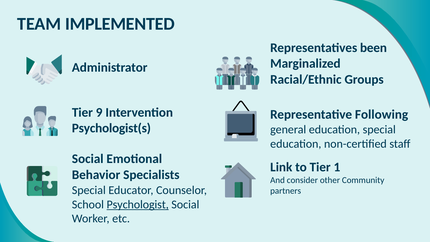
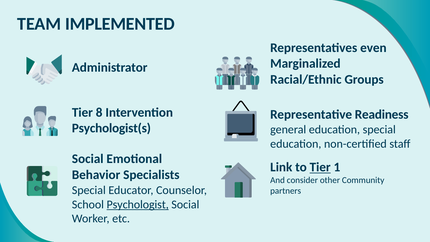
been: been -> even (373, 48)
9: 9 -> 8 (99, 112)
Following: Following -> Readiness (382, 115)
Tier underline: none -> present (320, 167)
